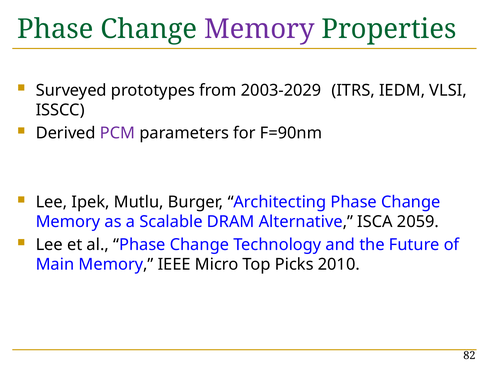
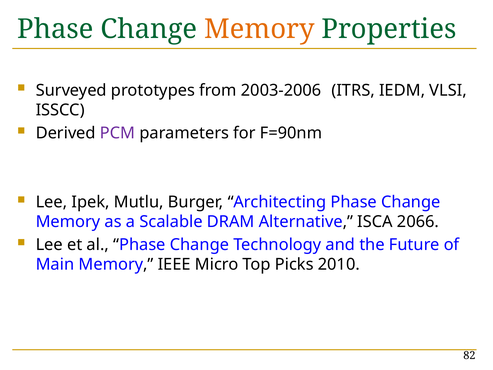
Memory colour: purple -> orange (259, 29)
2003-2029: 2003-2029 -> 2003-2006 (281, 90)
2059: 2059 -> 2066 (418, 222)
